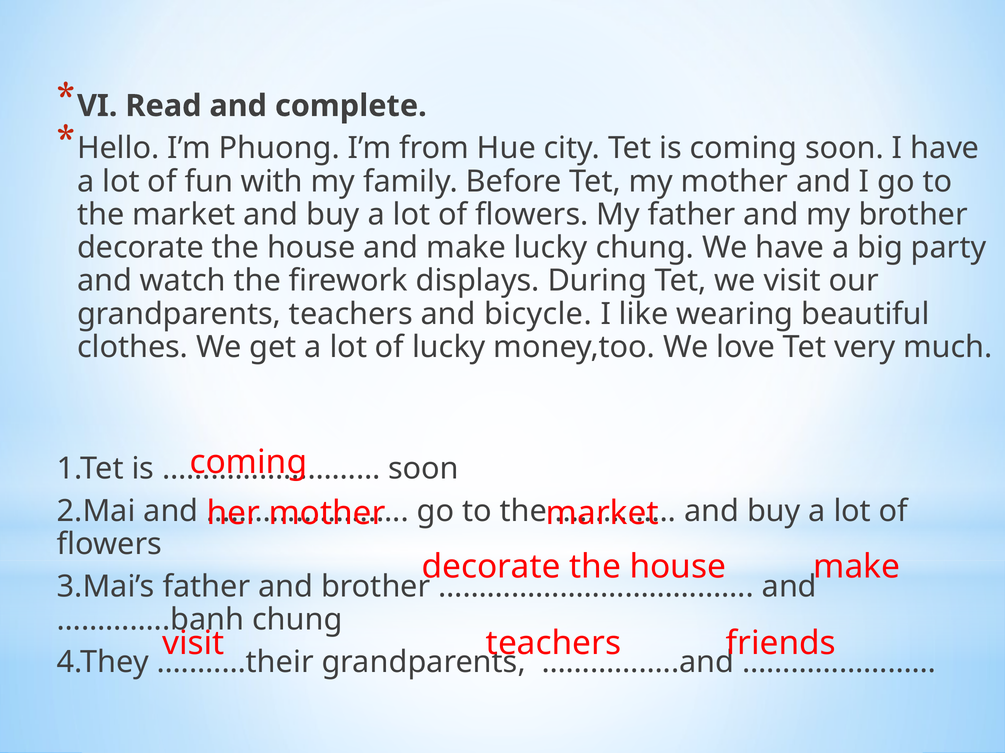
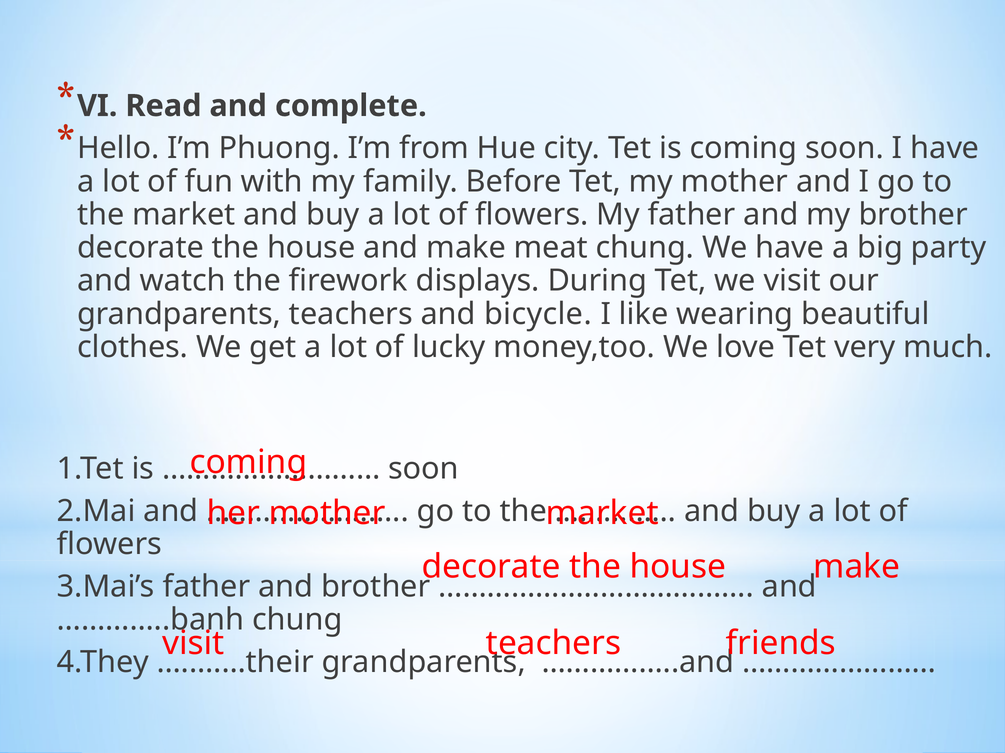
make lucky: lucky -> meat (551, 248)
